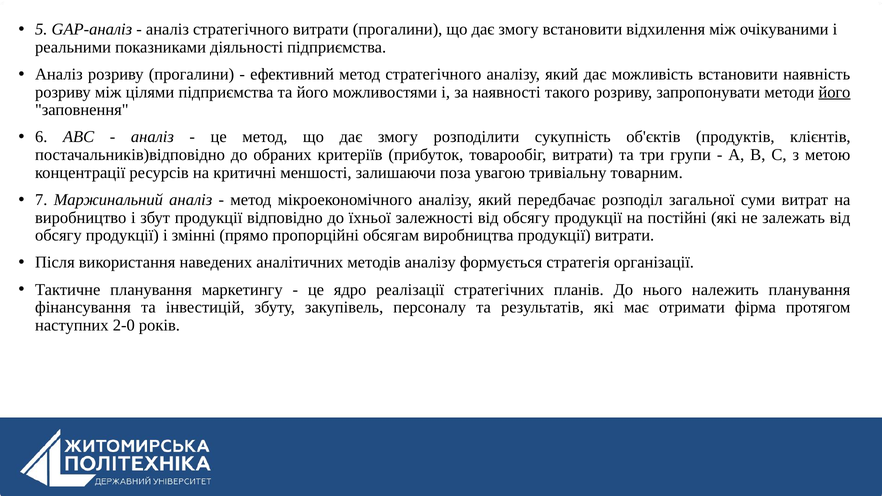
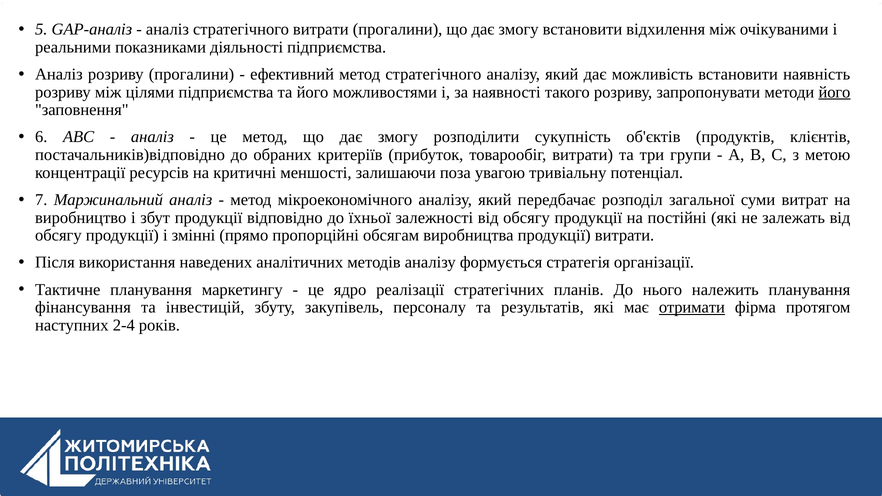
товарним: товарним -> потенціал (647, 173)
отримати underline: none -> present (692, 308)
2-0: 2-0 -> 2-4 (124, 325)
